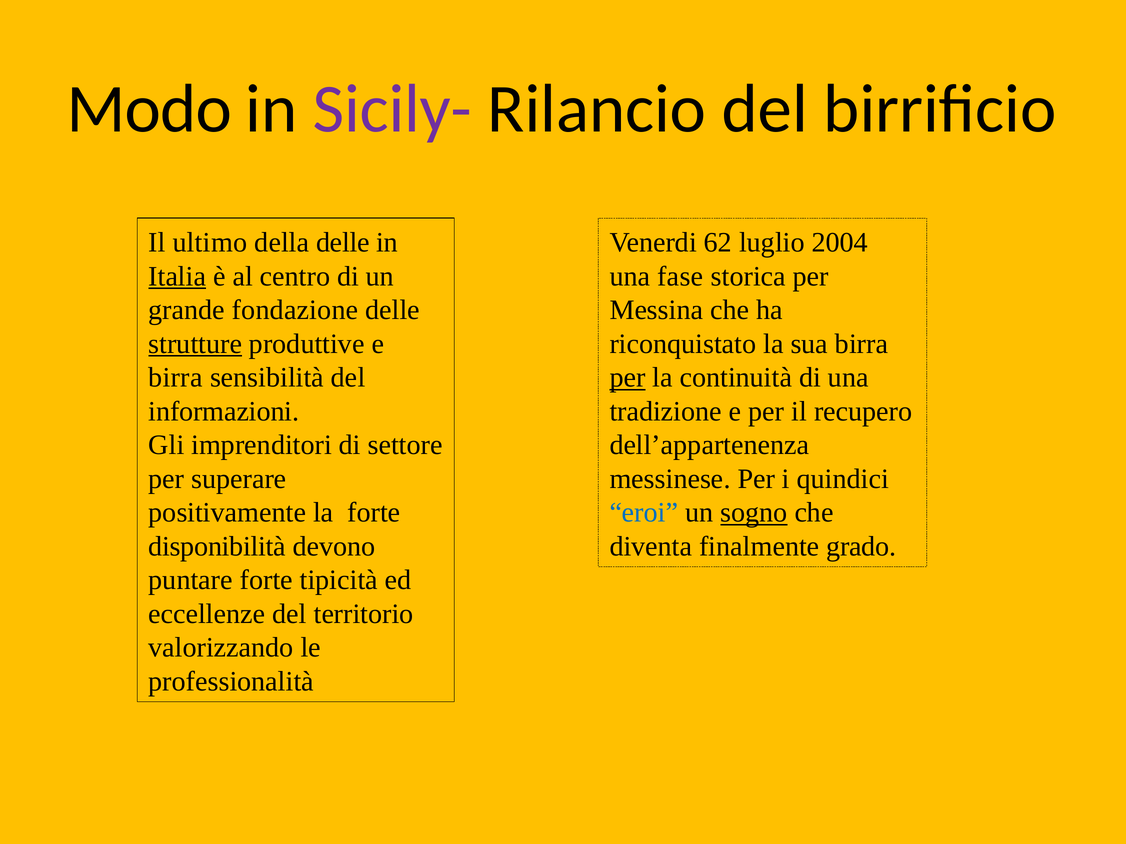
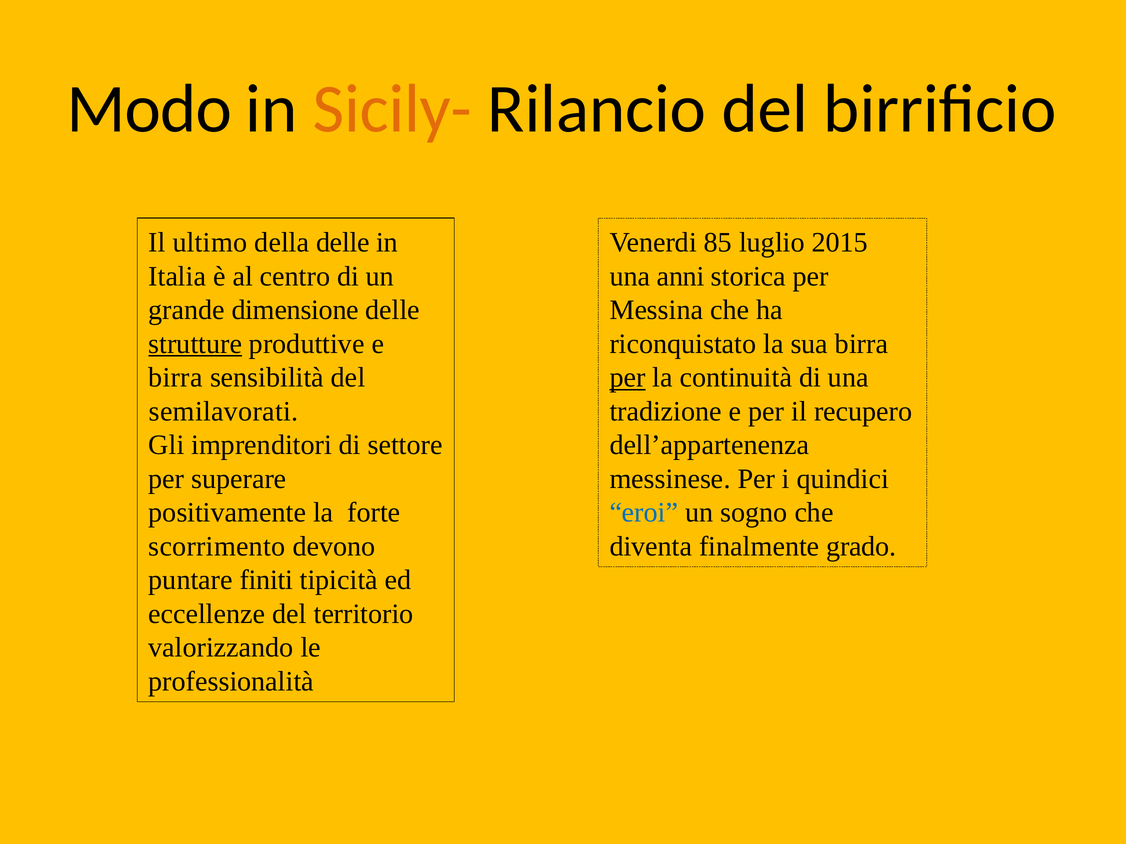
Sicily- colour: purple -> orange (392, 109)
62: 62 -> 85 (718, 243)
2004: 2004 -> 2015 (840, 243)
Italia underline: present -> none (177, 276)
fase: fase -> anni (681, 276)
fondazione: fondazione -> dimensione (295, 310)
informazioni: informazioni -> semilavorati (224, 412)
sogno underline: present -> none (754, 513)
disponibilità: disponibilità -> scorrimento (217, 547)
puntare forte: forte -> finiti (266, 580)
